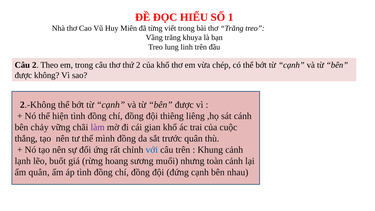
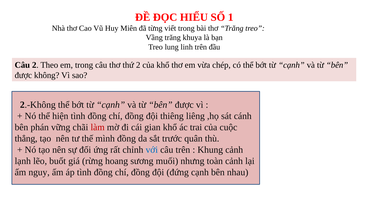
chảy: chảy -> phán (40, 127)
làm colour: purple -> red (98, 127)
ấm quân: quân -> nguy (39, 172)
